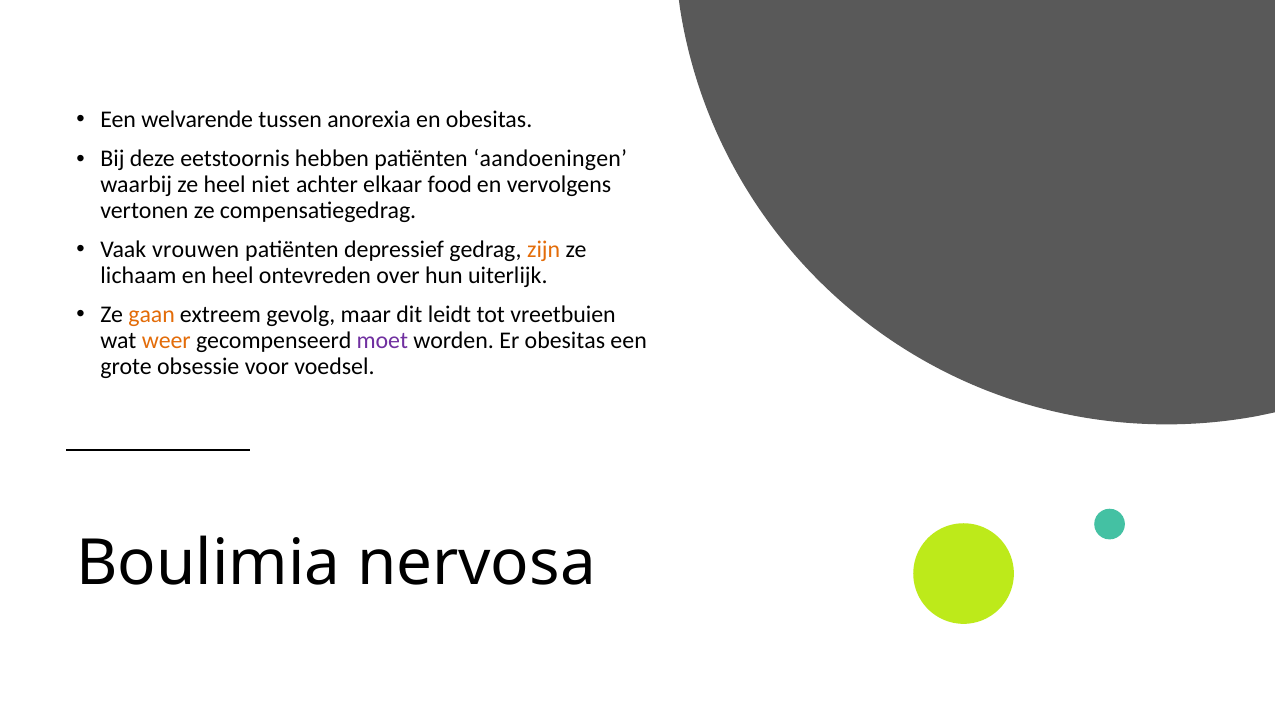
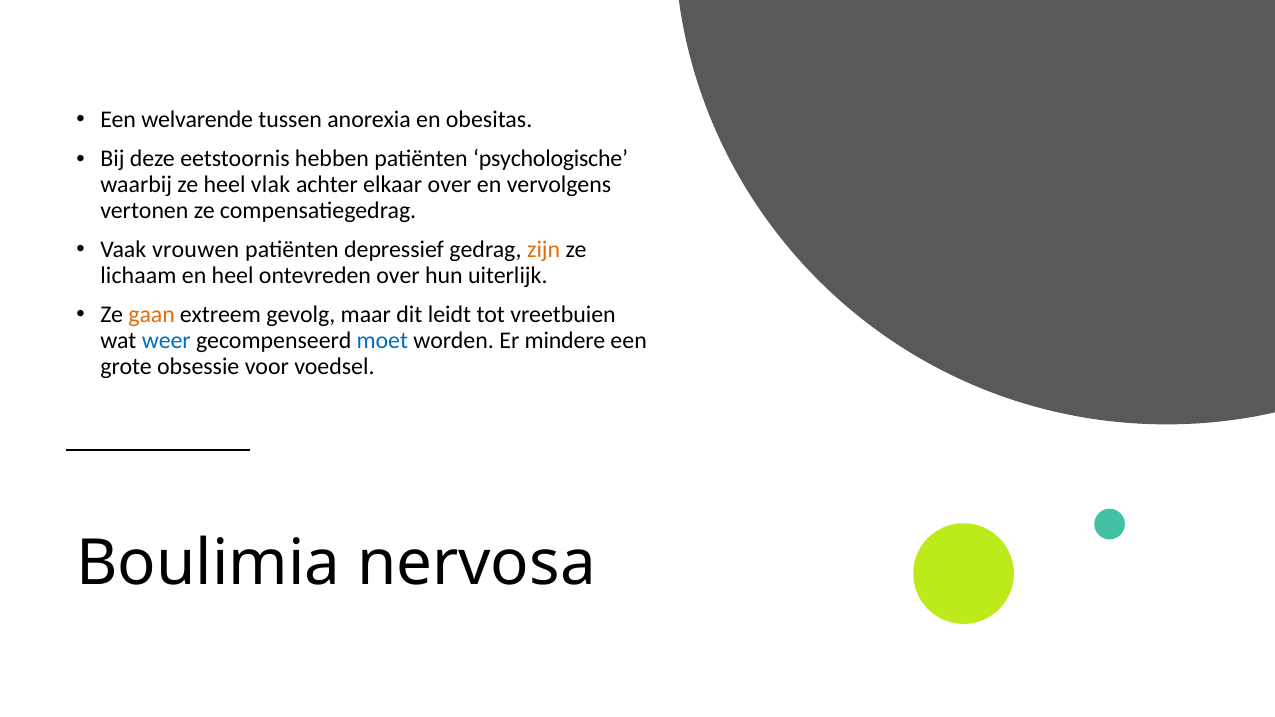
aandoeningen: aandoeningen -> psychologische (551, 159)
niet: niet -> vlak (271, 185)
elkaar food: food -> over (450, 185)
weer colour: orange -> blue (166, 341)
moet colour: purple -> blue (382, 341)
Er obesitas: obesitas -> mindere (565, 341)
